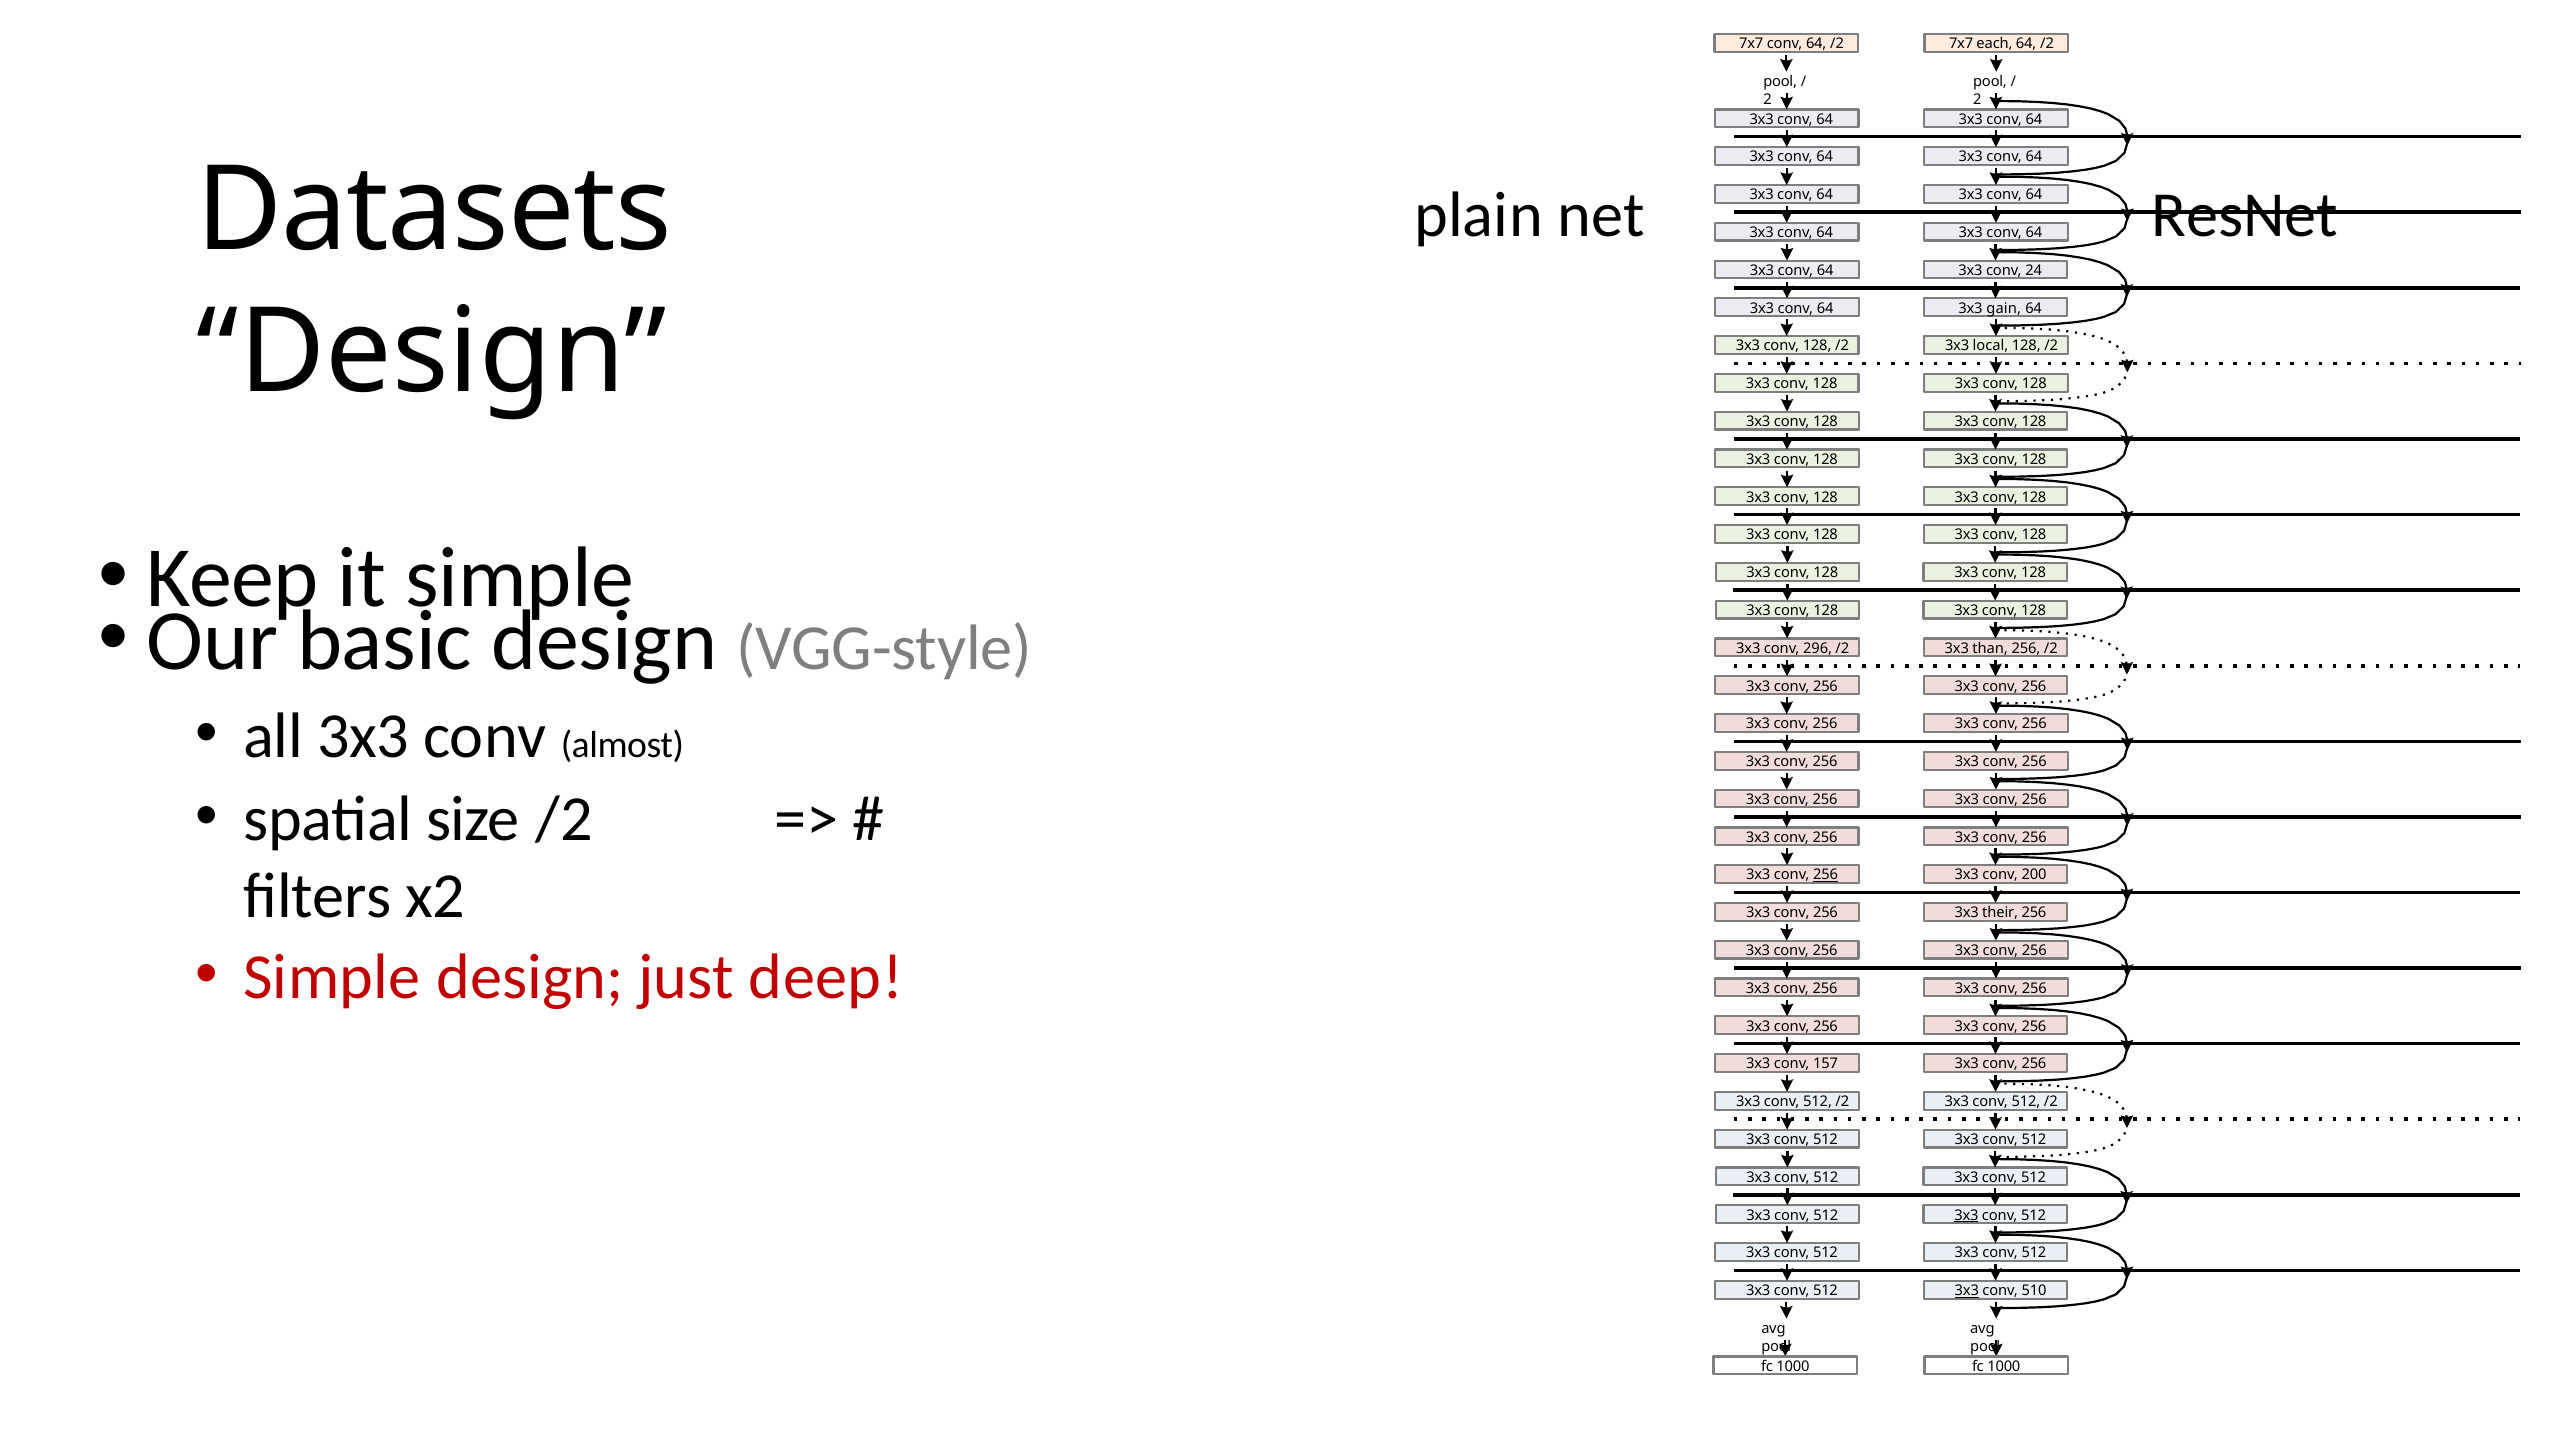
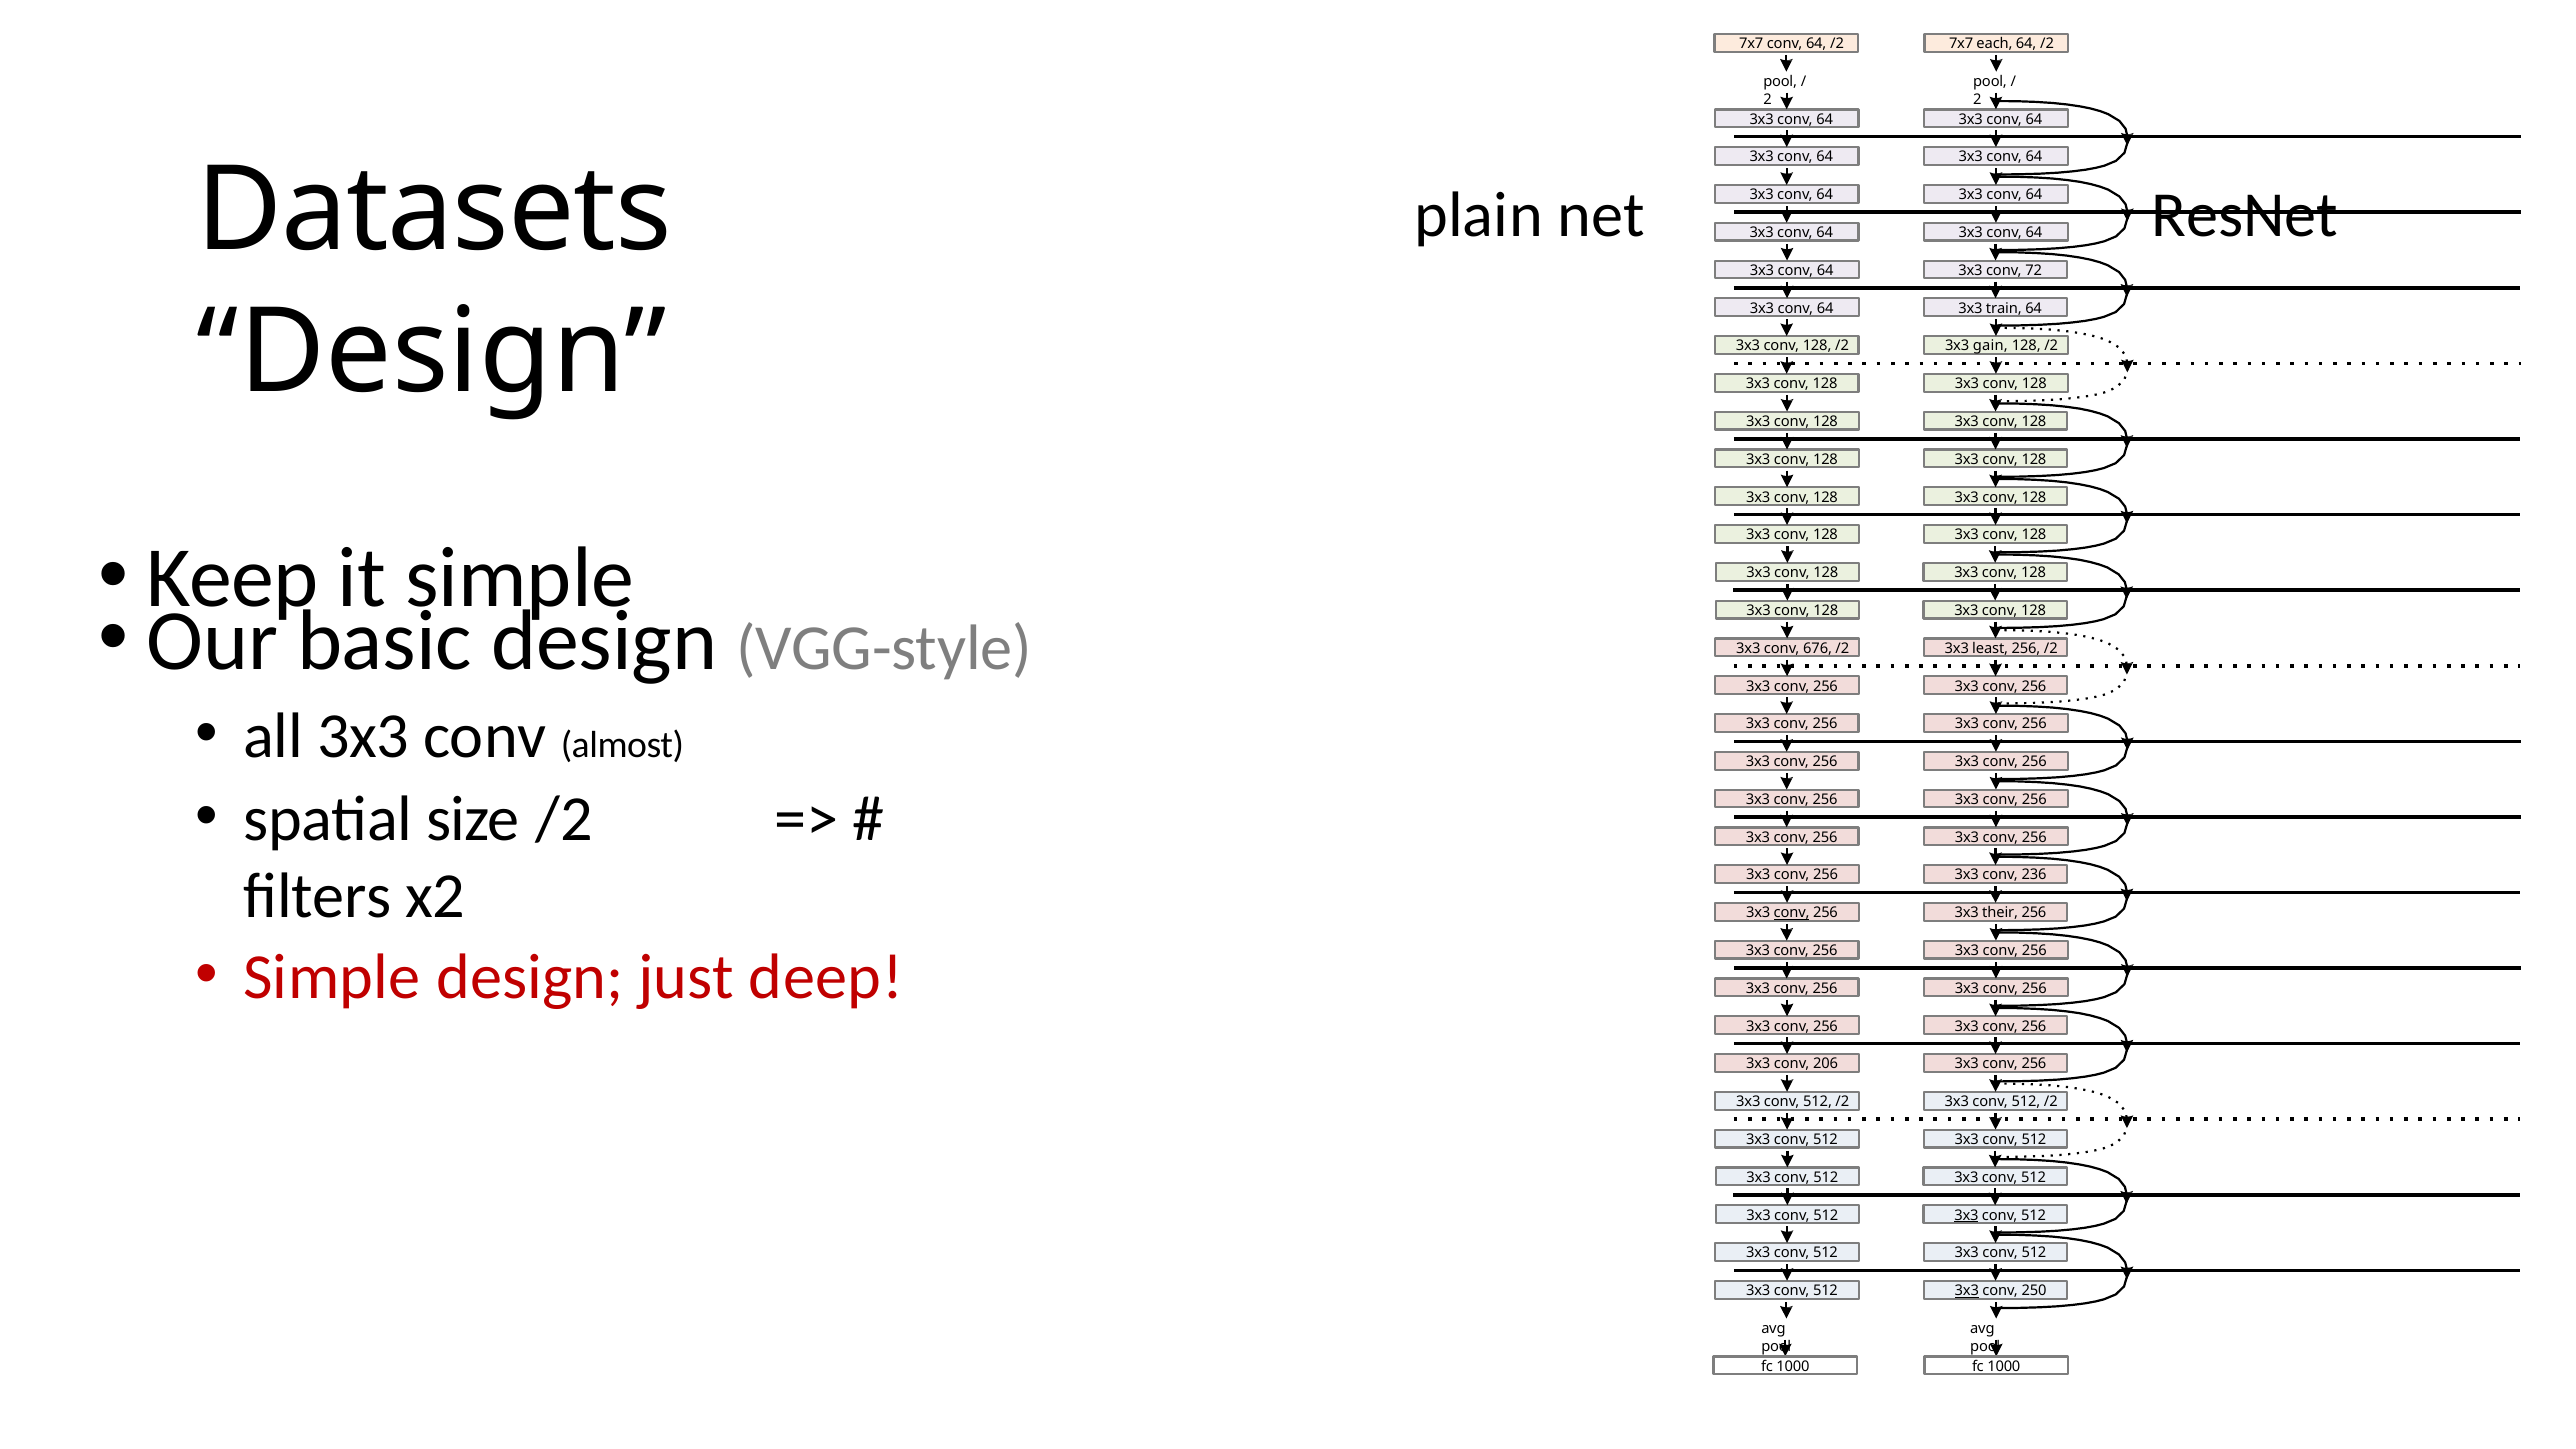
24: 24 -> 72 (2034, 270)
gain: gain -> train (2004, 308)
local: local -> gain (1990, 346)
296: 296 -> 676 (1818, 648)
than: than -> least (1990, 648)
256 underline: present -> none (1826, 875)
200: 200 -> 236 (2034, 875)
conv underline: none -> present (1792, 913)
157: 157 -> 206 (1826, 1064)
510: 510 -> 250 (2034, 1291)
